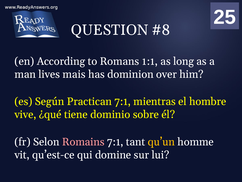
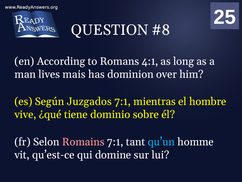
1:1: 1:1 -> 4:1 (150, 61)
Practican: Practican -> Juzgados (89, 101)
qu’un colour: yellow -> light blue (161, 142)
